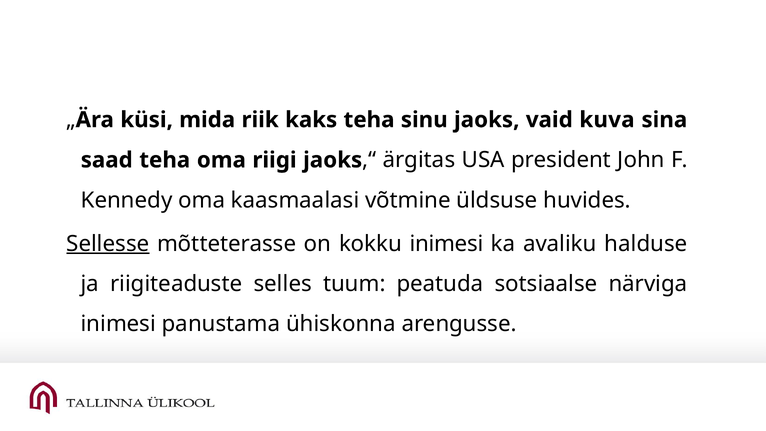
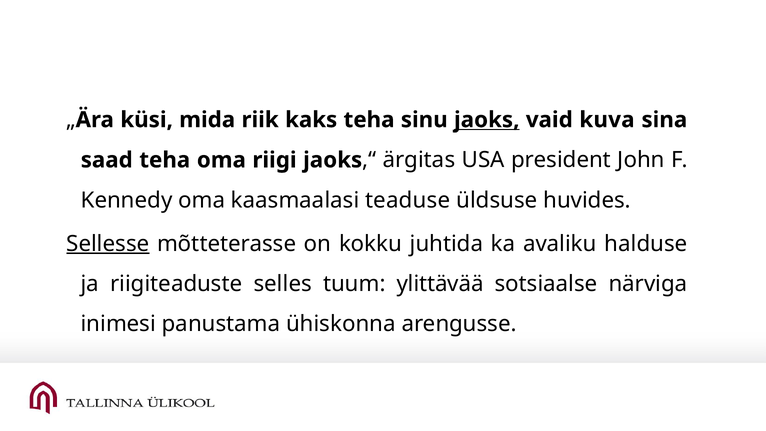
jaoks underline: none -> present (487, 120)
võtmine: võtmine -> teaduse (408, 200)
kokku inimesi: inimesi -> juhtida (447, 244)
peatuda: peatuda -> ylittävää (440, 284)
